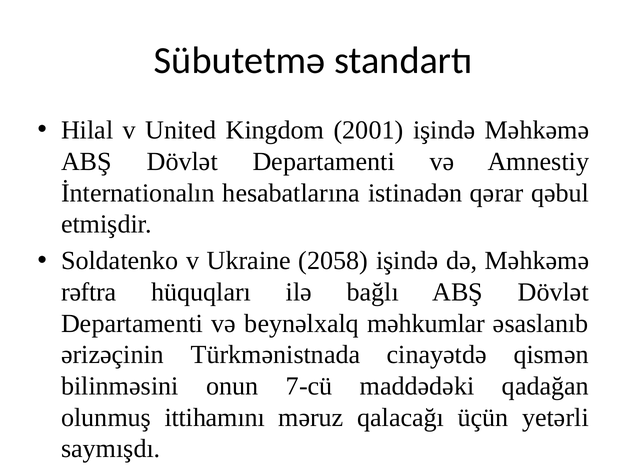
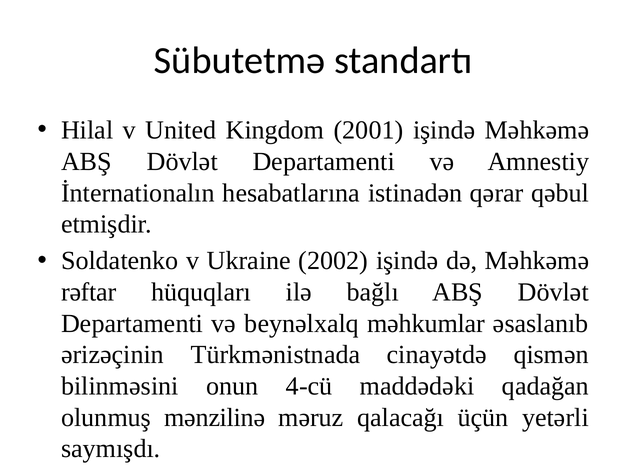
2058: 2058 -> 2002 (333, 261)
rəftra: rəftra -> rəftar (89, 292)
7-cü: 7-cü -> 4-cü (309, 386)
ittihamını: ittihamını -> mənzilinə (215, 418)
